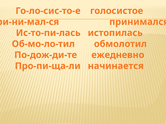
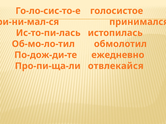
начинается: начинается -> отвлекайся (116, 66)
